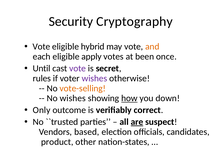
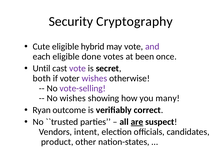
Vote: Vote -> Cute (41, 47)
and colour: orange -> purple (152, 47)
apply: apply -> done (91, 57)
rules: rules -> both (42, 79)
vote-selling colour: orange -> purple (83, 89)
how underline: present -> none (129, 99)
down: down -> many (168, 99)
Only: Only -> Ryan (42, 110)
based: based -> intent (87, 132)
